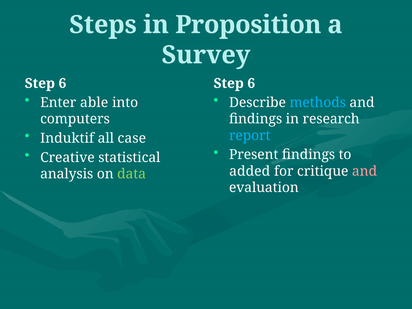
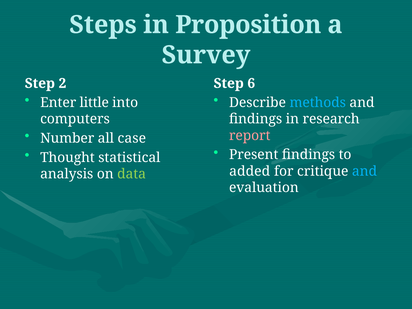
6: 6 -> 2 (62, 83)
able: able -> little (94, 103)
Induktif: Induktif -> Number (67, 138)
report colour: light blue -> pink (250, 136)
Creative: Creative -> Thought (67, 158)
and colour: pink -> light blue (365, 171)
